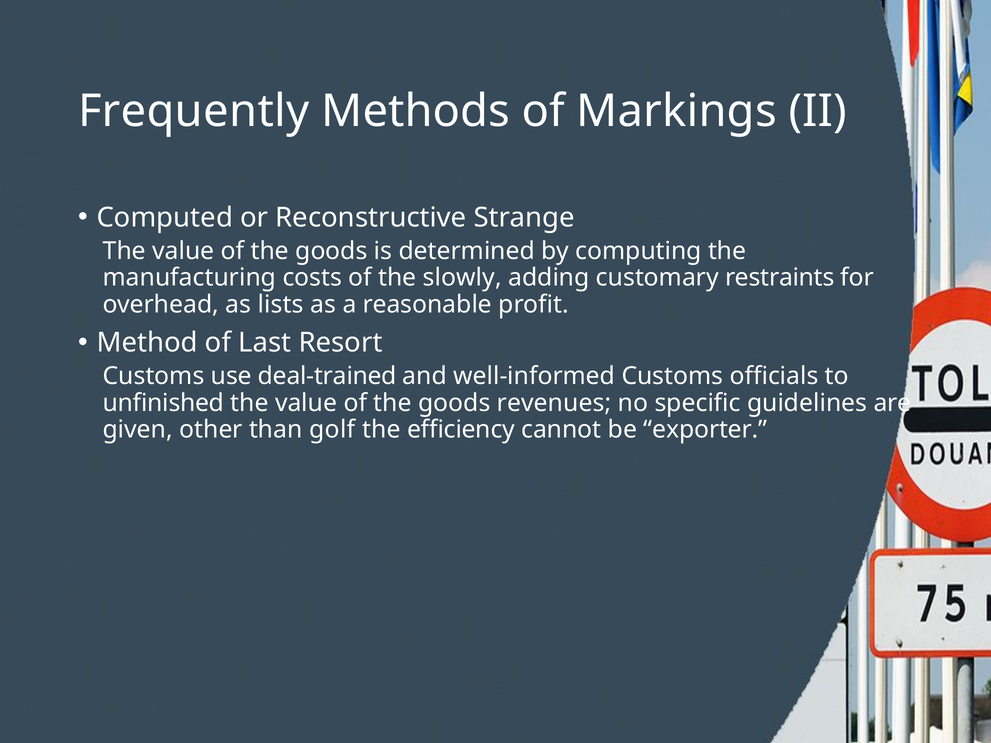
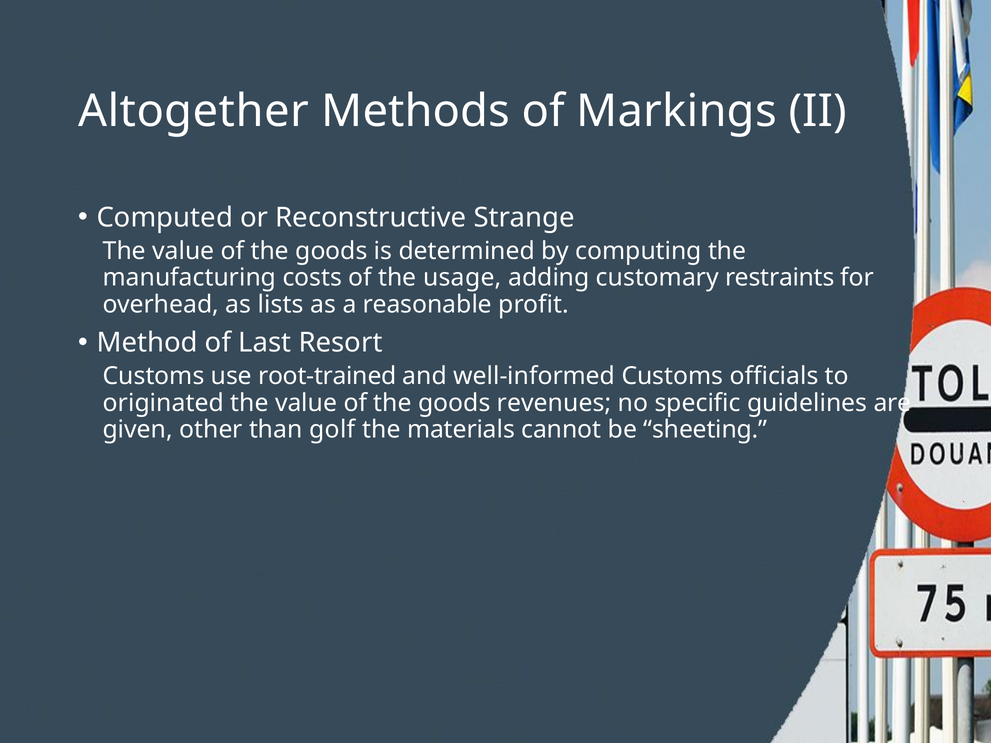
Frequently: Frequently -> Altogether (194, 111)
slowly: slowly -> usage (462, 278)
deal-trained: deal-trained -> root-trained (327, 376)
unfinished: unfinished -> originated (163, 403)
efficiency: efficiency -> materials (461, 430)
exporter: exporter -> sheeting (705, 430)
